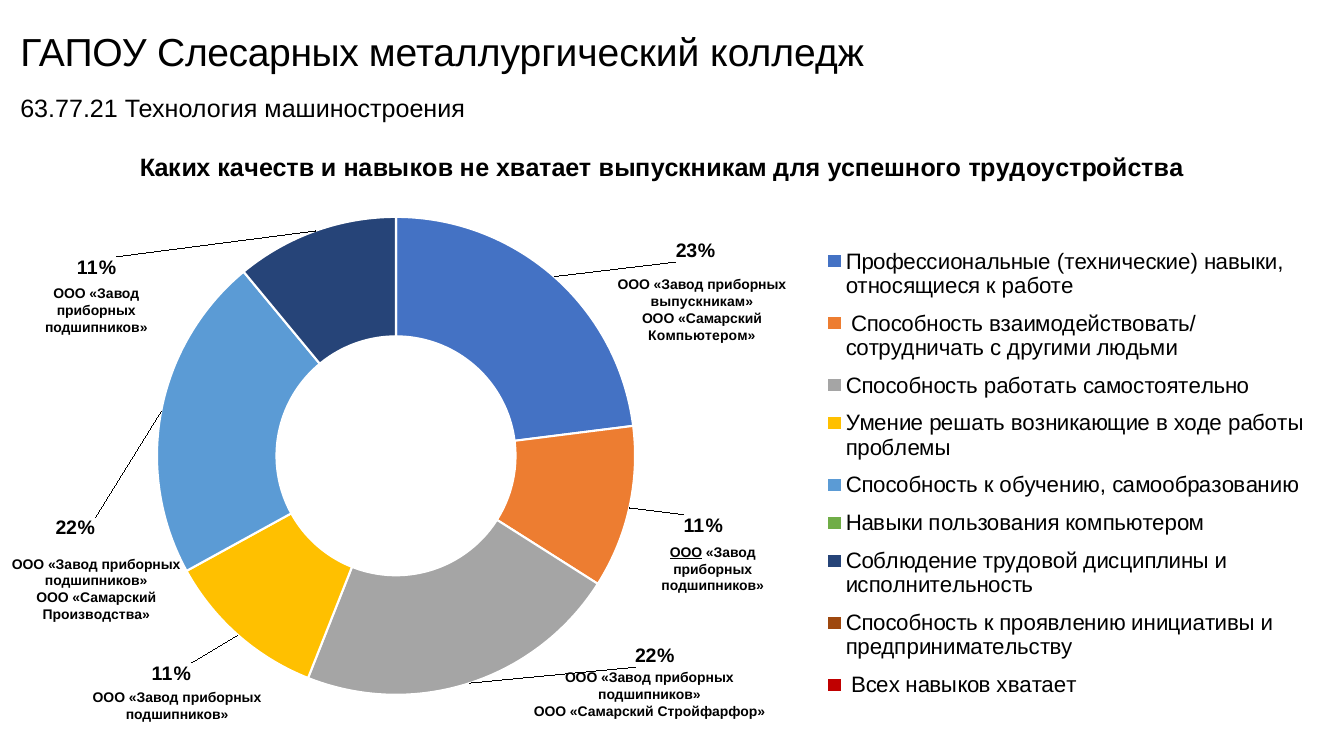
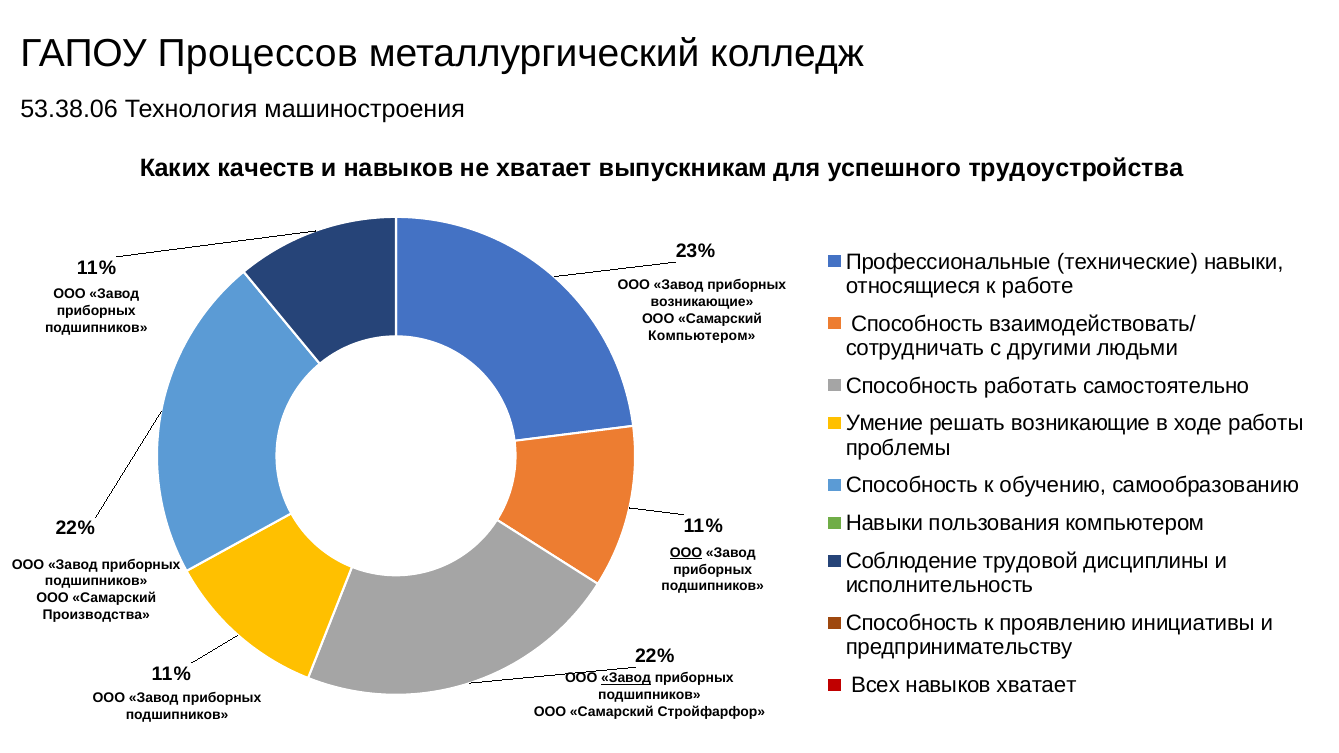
Слесарных: Слесарных -> Процессов (258, 54)
63.77.21: 63.77.21 -> 53.38.06 (69, 110)
выпускникам: выпускникам -> возникающие (702, 302)
Завод underline: none -> present (626, 678)
